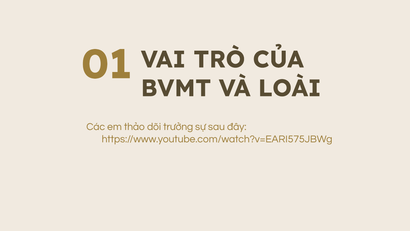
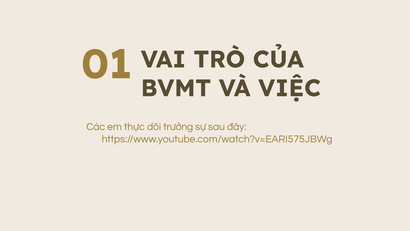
LOÀI: LOÀI -> VIỆC (289, 88)
thảo: thảo -> thực (134, 127)
